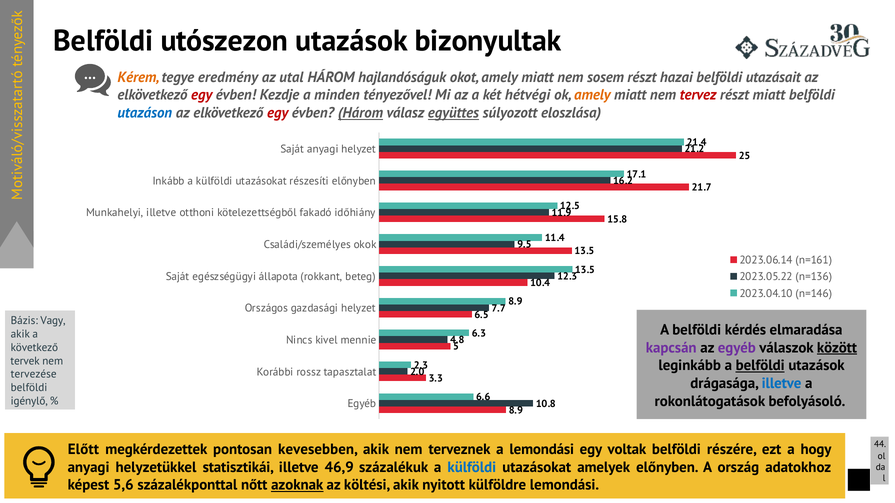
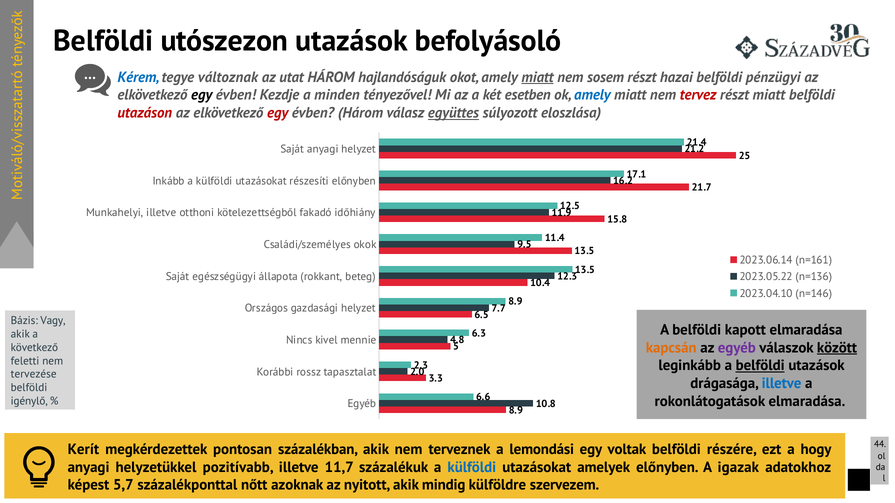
bizonyultak: bizonyultak -> befolyásoló (488, 41)
Kérem colour: orange -> blue (139, 77)
eredmény: eredmény -> változnak (228, 77)
utal: utal -> utat (292, 77)
miatt underline: none -> present (538, 77)
utazásait: utazásait -> pénzügyi (773, 77)
egy colour: red -> black (202, 95)
hétvégi: hétvégi -> esetben (528, 95)
amely colour: orange -> blue (592, 95)
utazáson colour: blue -> red (145, 113)
Három underline: present -> none (360, 113)
kérdés: kérdés -> kapott (745, 330)
kapcsán colour: purple -> orange (671, 348)
tervek: tervek -> feletti (25, 361)
rokonlátogatások befolyásoló: befolyásoló -> elmaradása (807, 402)
Előtt: Előtt -> Kerít (83, 450)
kevesebben: kevesebben -> százalékban (318, 450)
statisztikái: statisztikái -> pozitívabb (238, 468)
46,9: 46,9 -> 11,7 (339, 468)
ország: ország -> igazak (738, 468)
5,6: 5,6 -> 5,7 (123, 485)
azoknak underline: present -> none (297, 485)
költési: költési -> nyitott (367, 485)
nyitott: nyitott -> mindig (444, 485)
külföldre lemondási: lemondási -> szervezem (565, 485)
